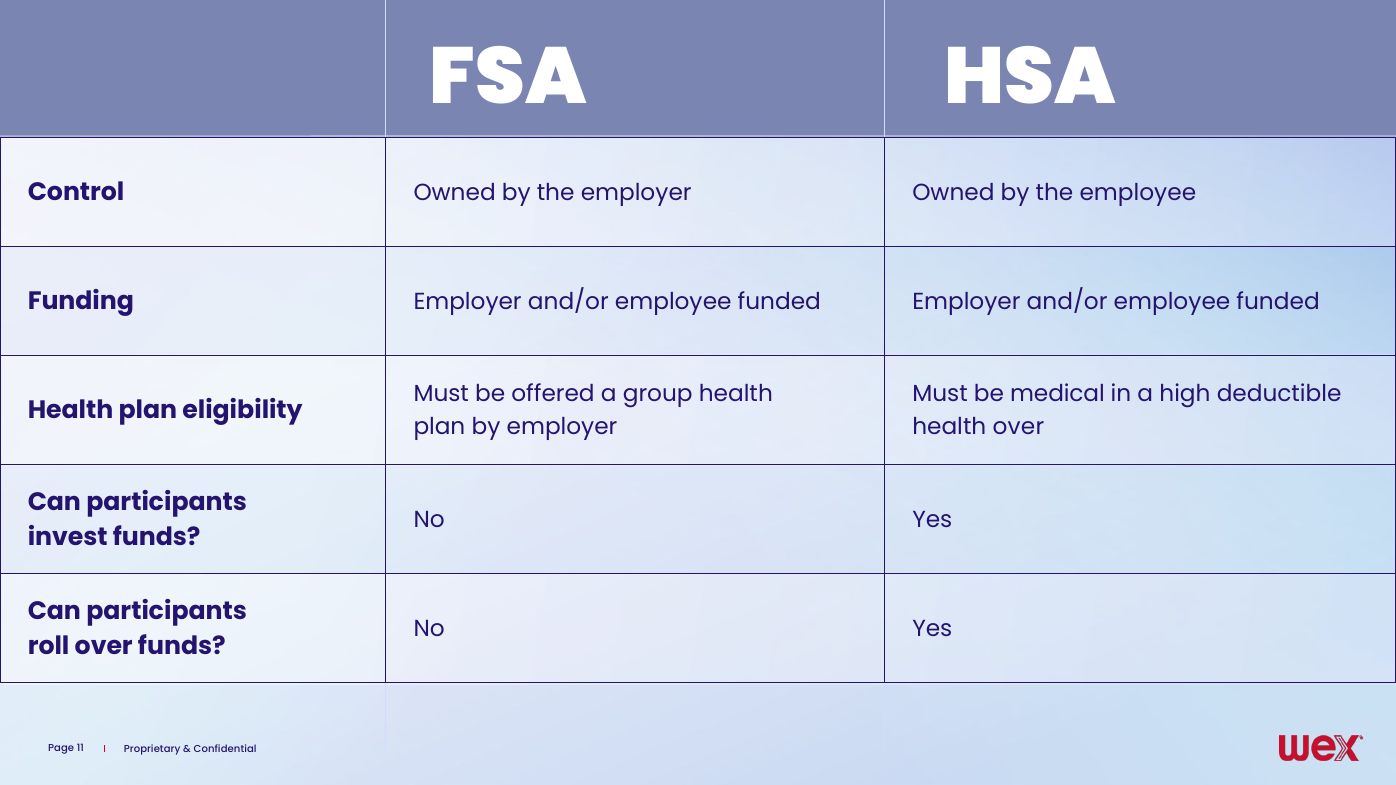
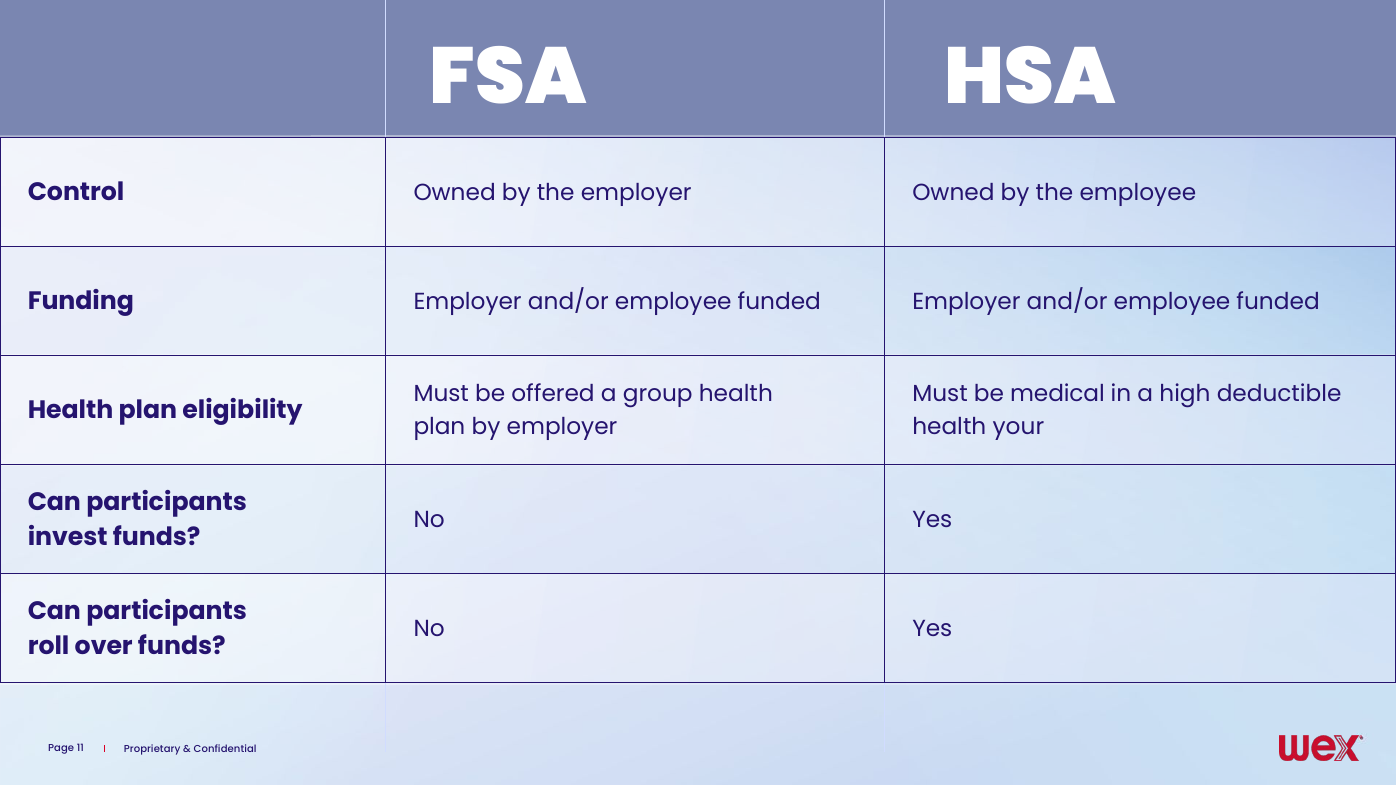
health over: over -> your (1018, 427)
